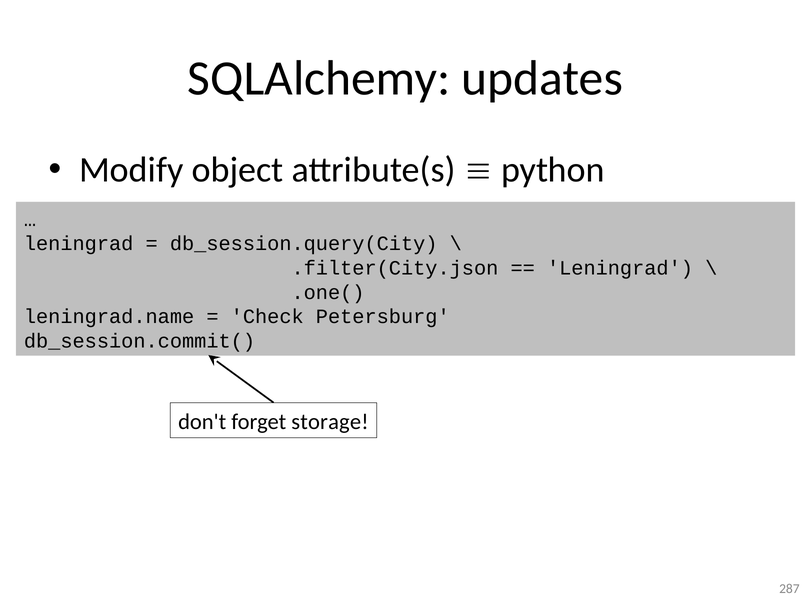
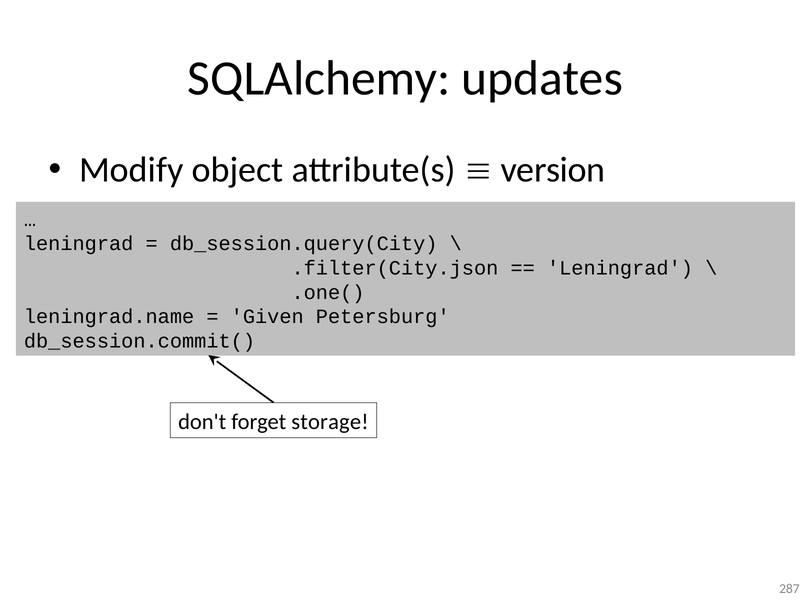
python: python -> version (553, 170)
Check: Check -> Given (267, 317)
